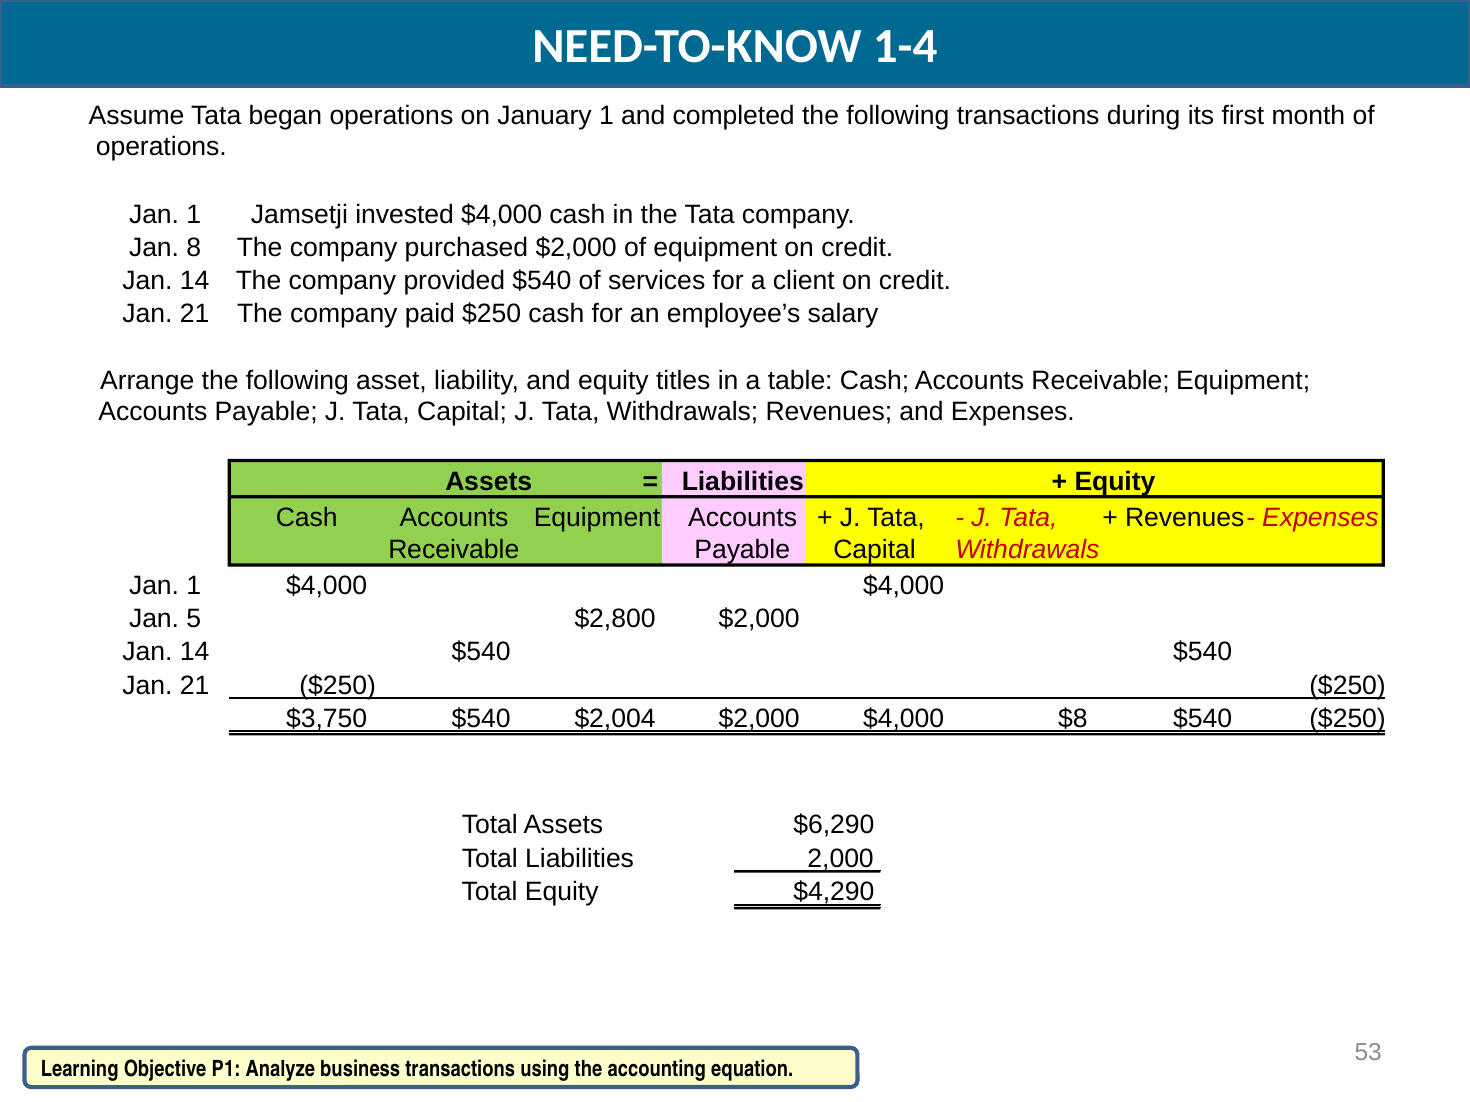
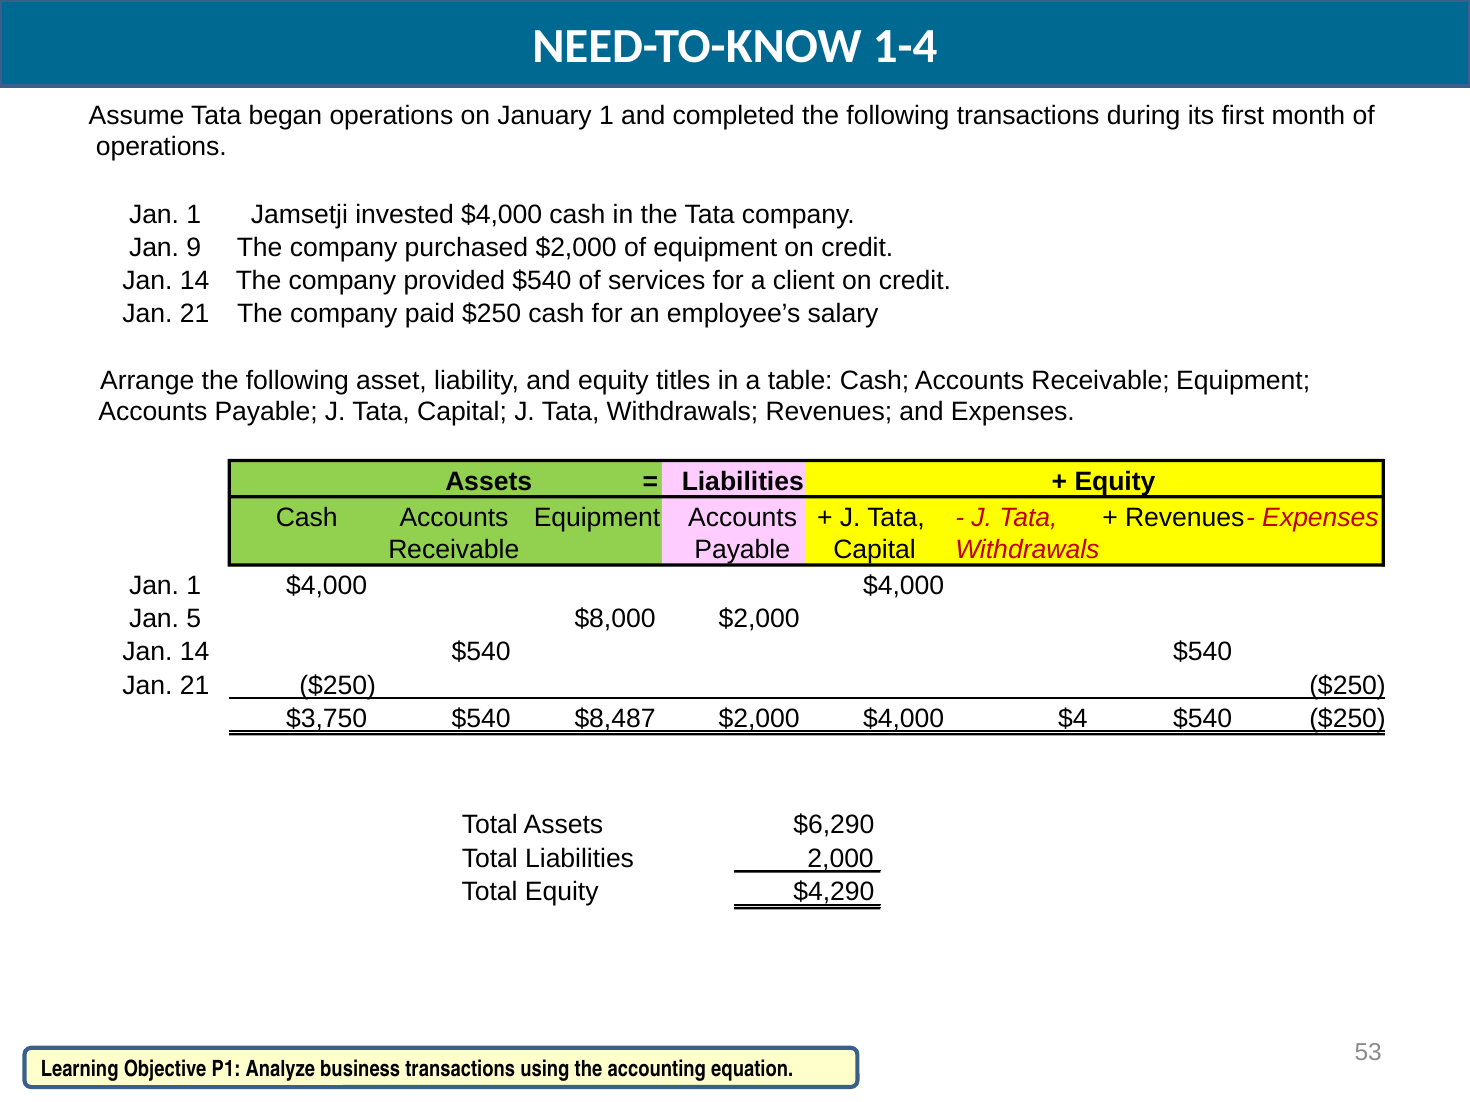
8: 8 -> 9 (194, 248)
$2,800: $2,800 -> $8,000 (615, 619)
$2,004: $2,004 -> $8,487 (615, 719)
$8: $8 -> $4 (1073, 719)
